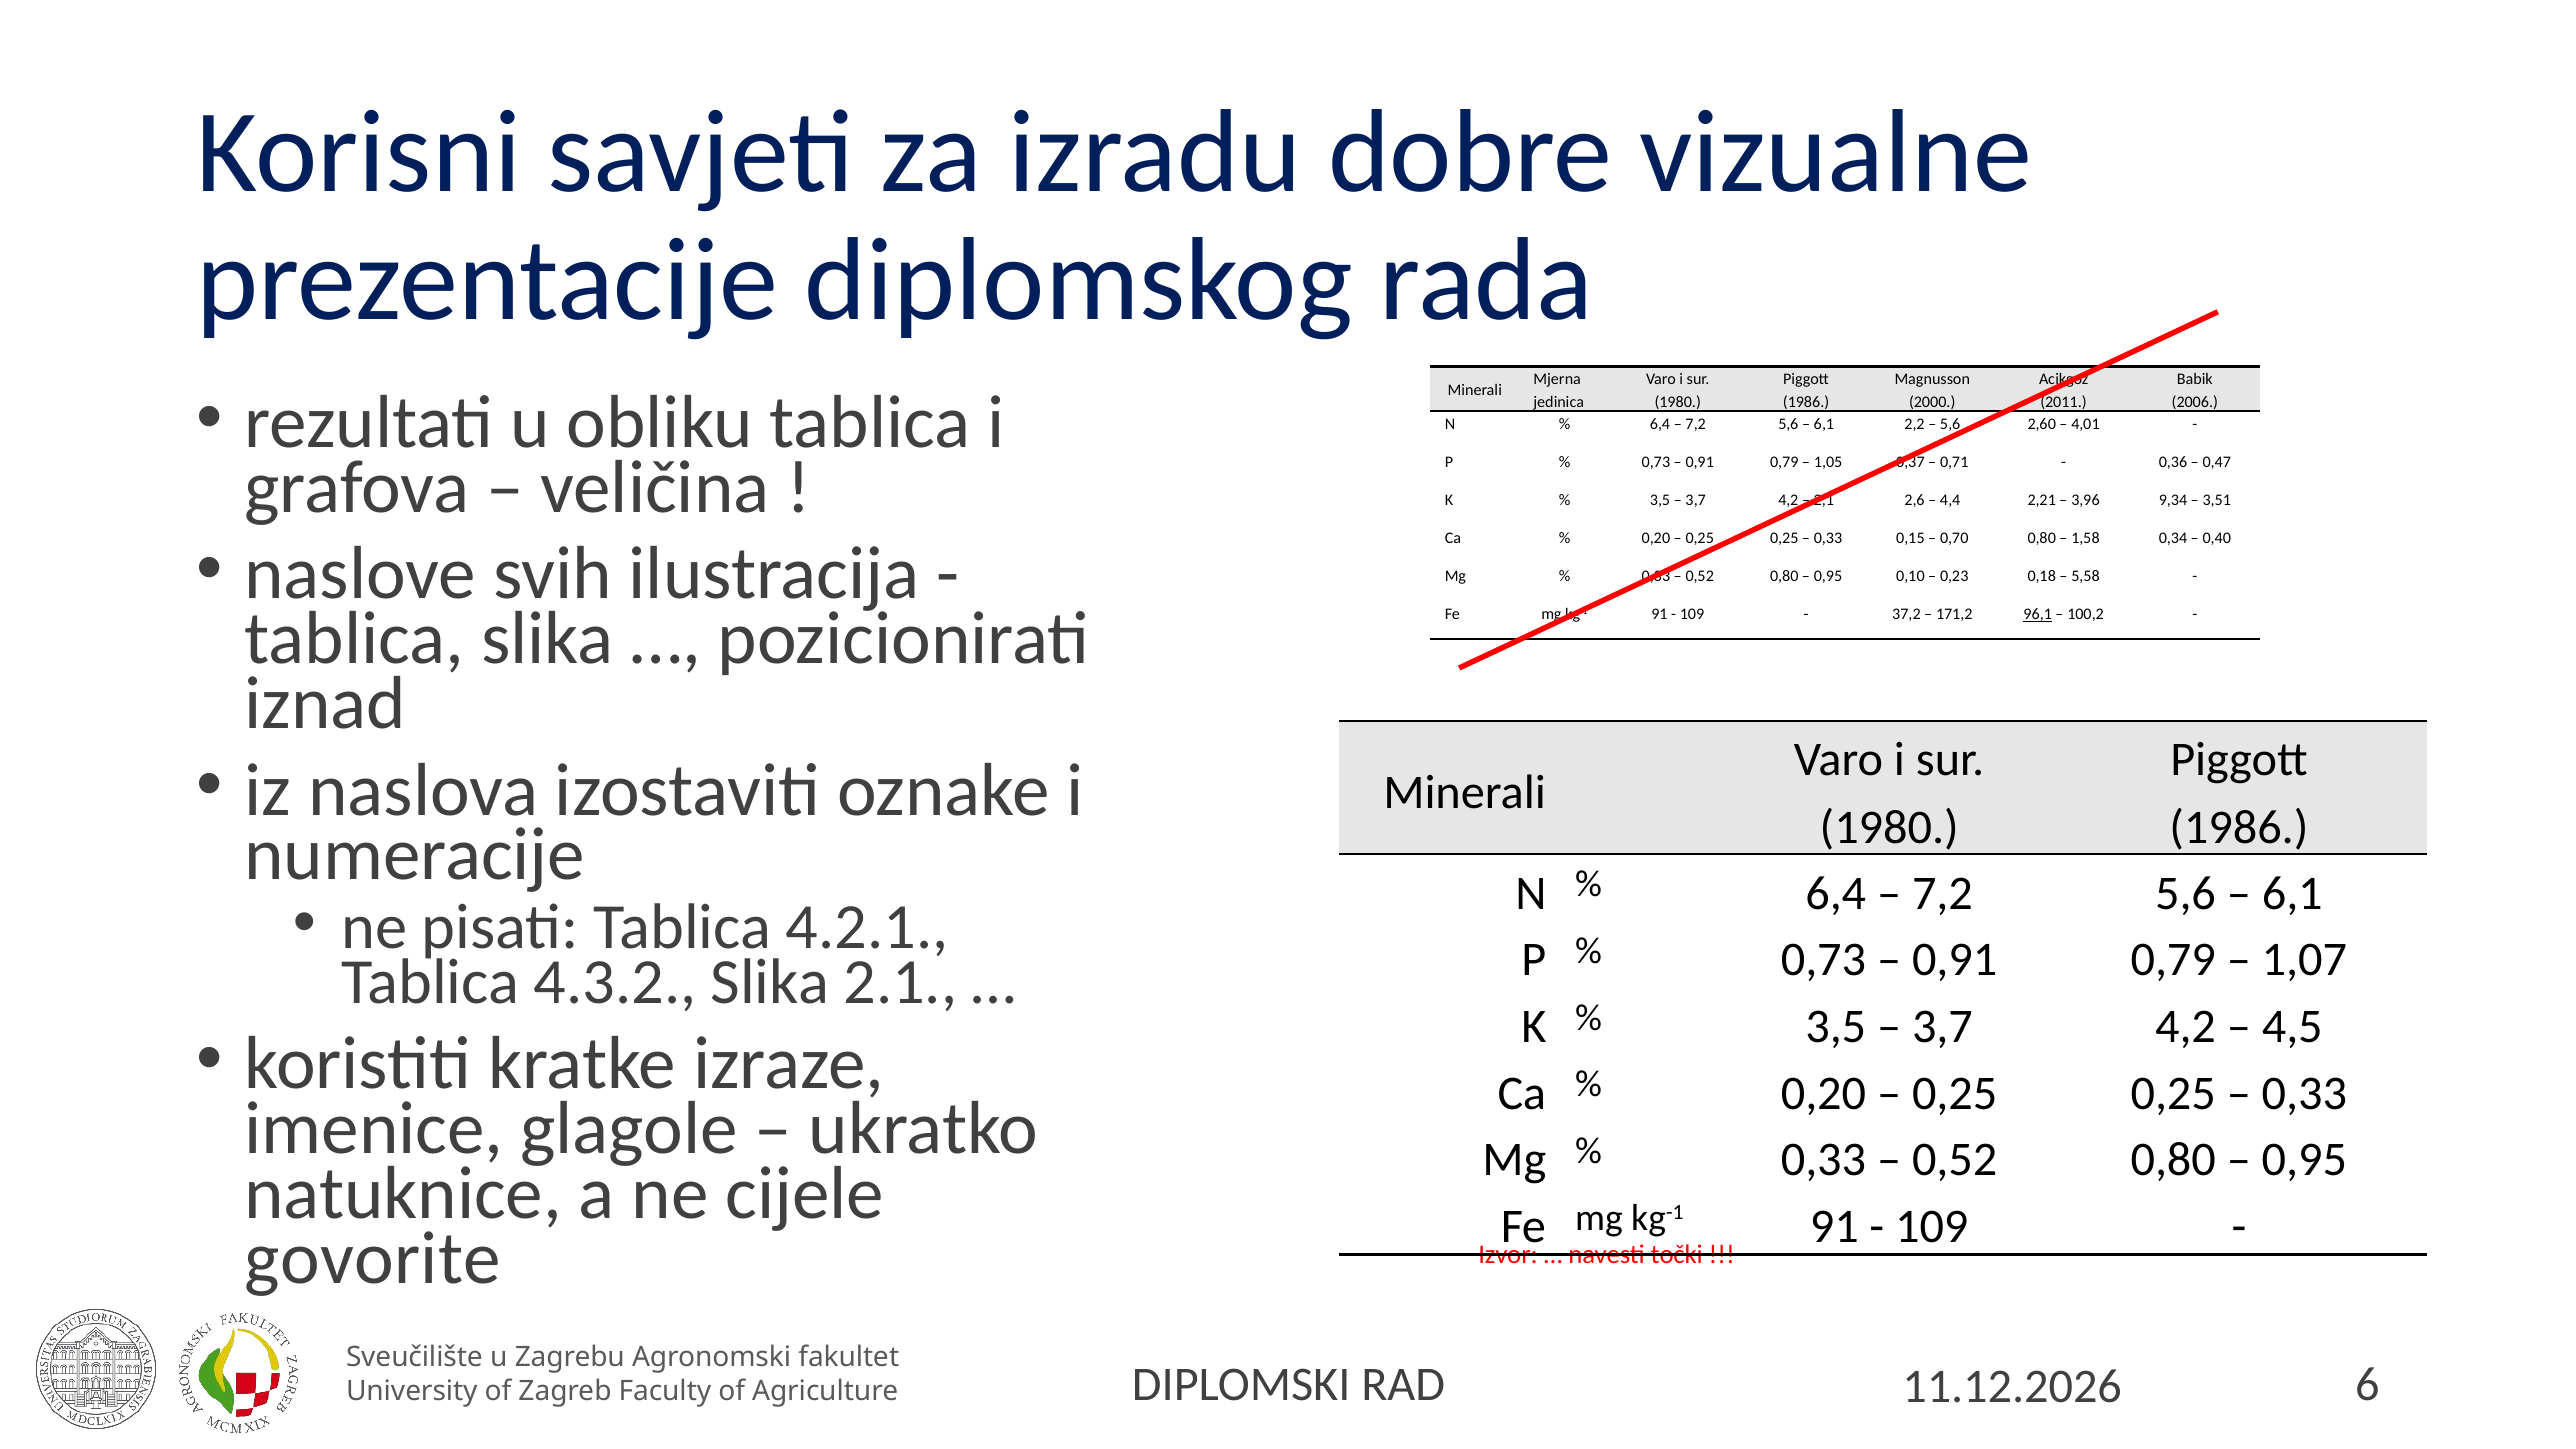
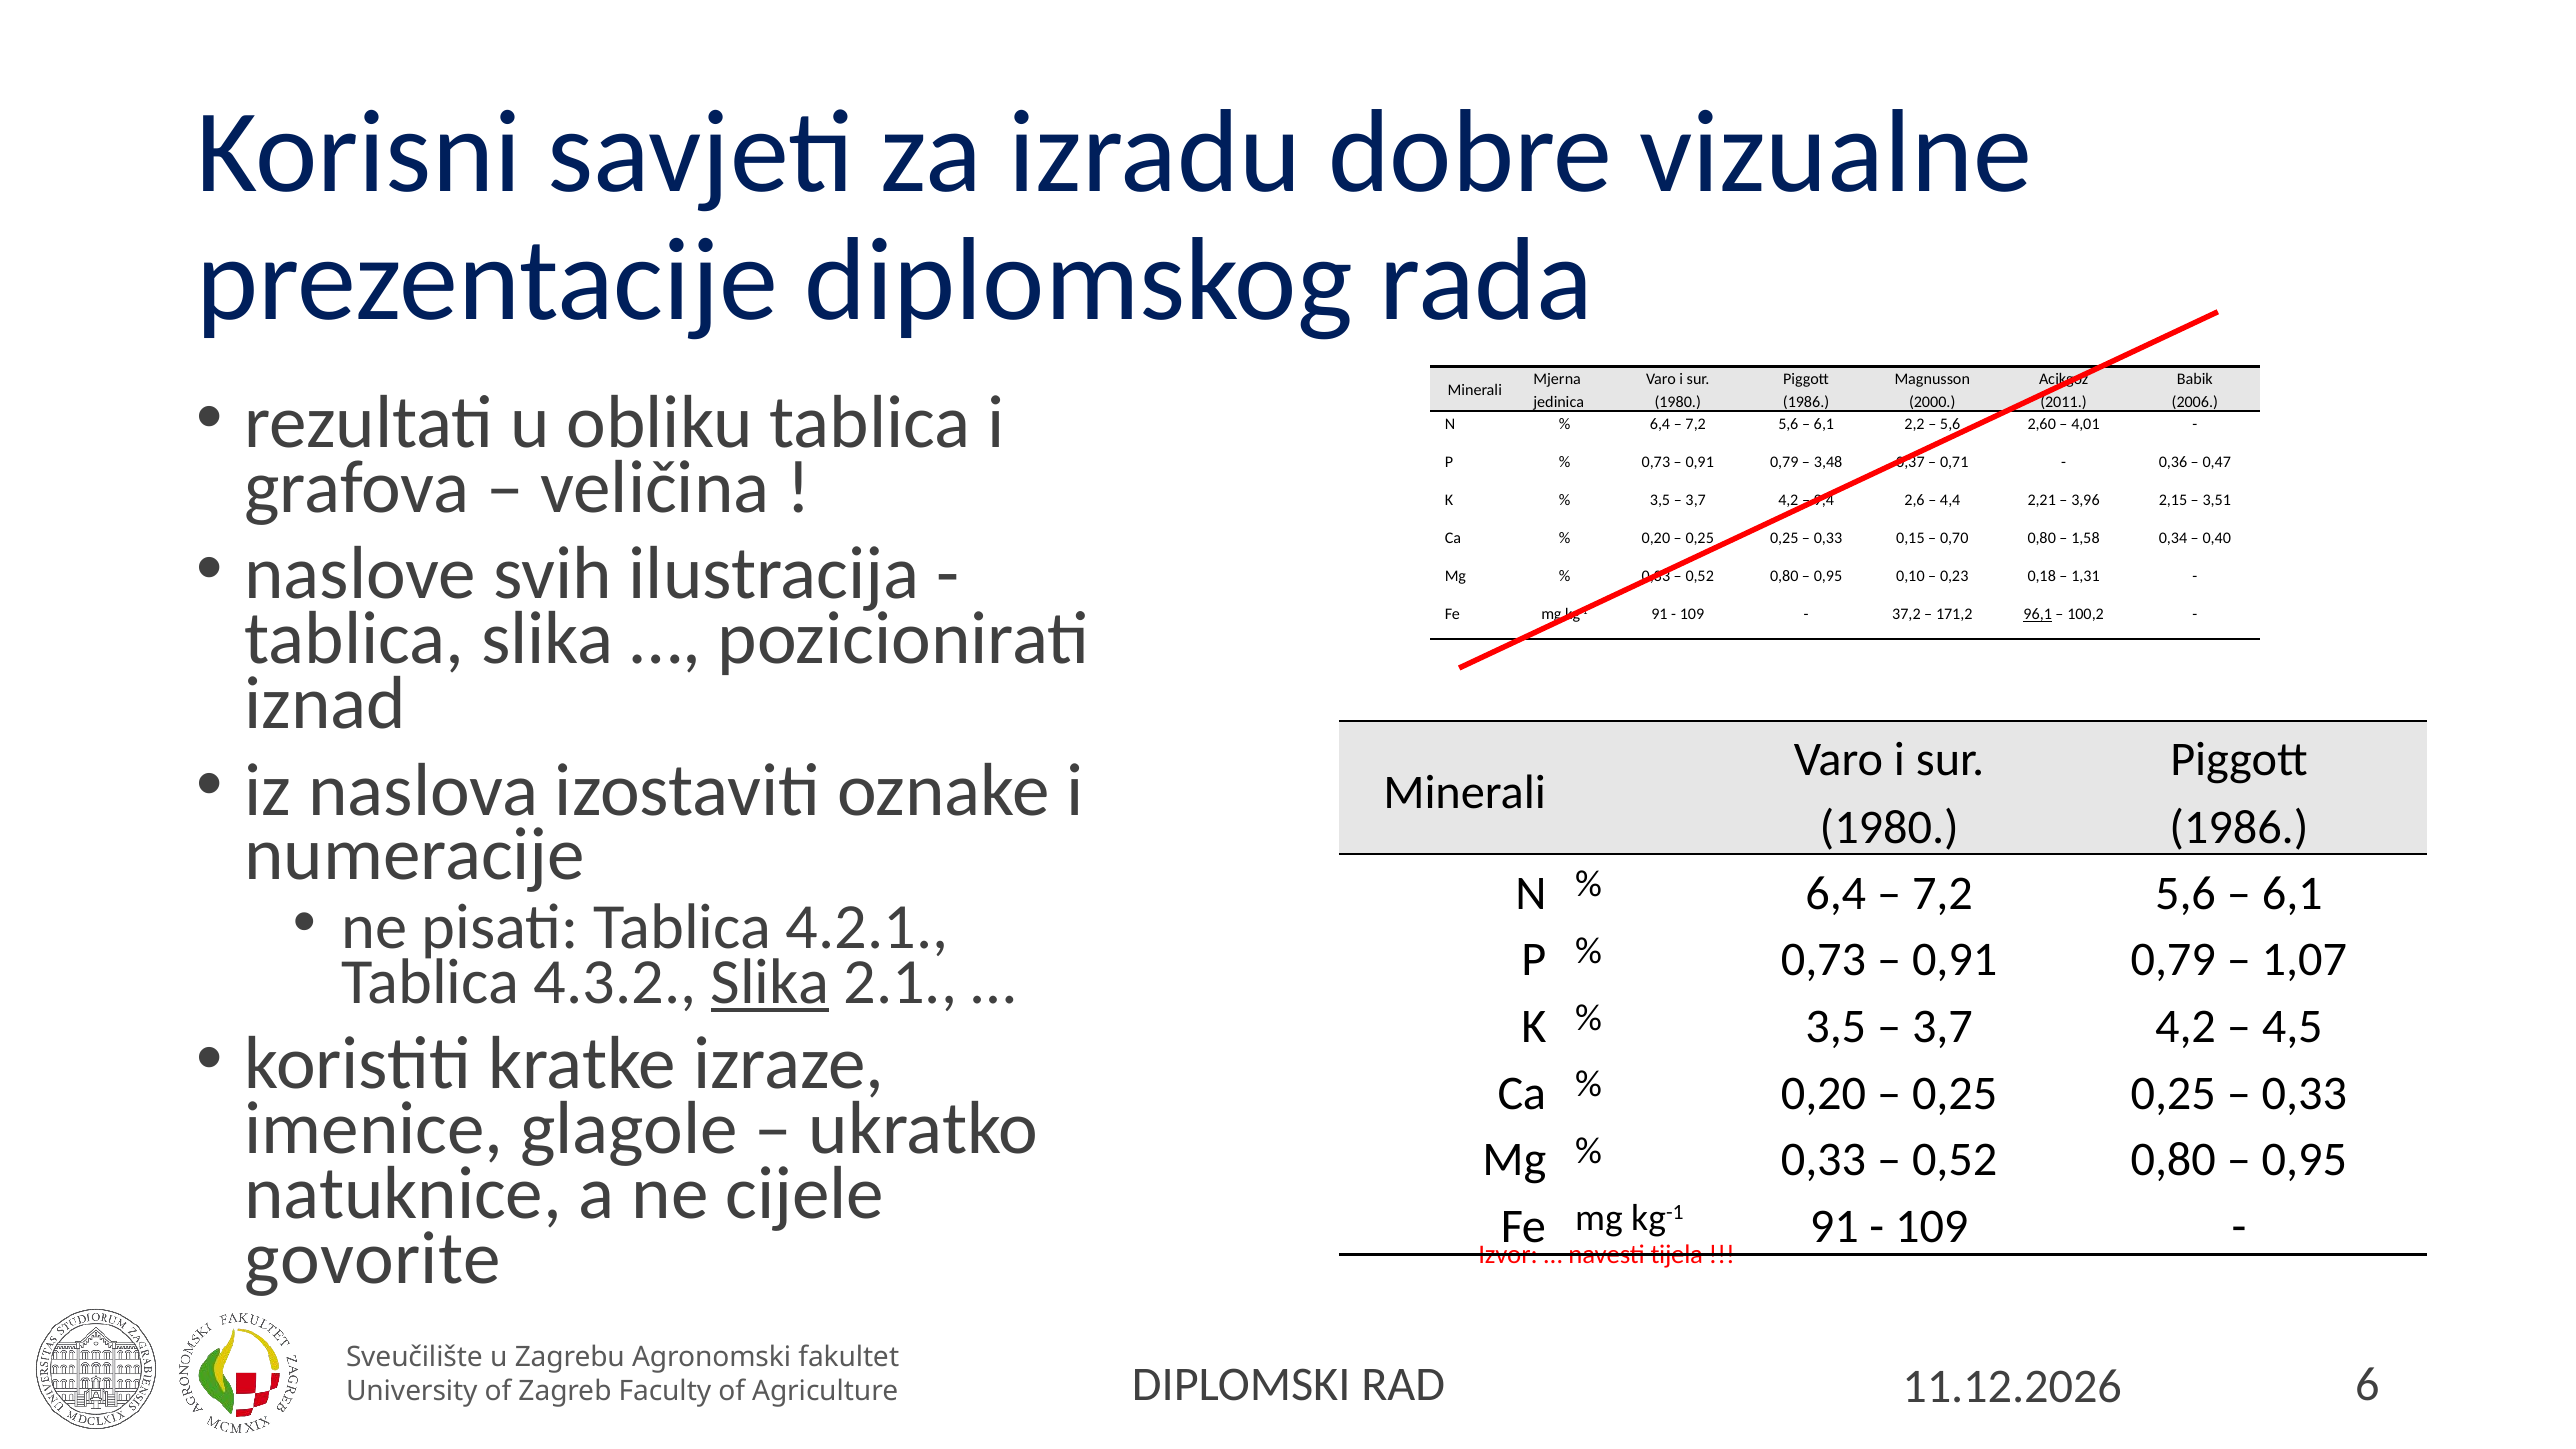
1,05: 1,05 -> 3,48 (1828, 462)
2,1: 2,1 -> 9,4 (1824, 500)
9,34: 9,34 -> 2,15 (2173, 500)
5,58: 5,58 -> 1,31 (2086, 576)
Slika underline: none -> present (770, 983)
točki: točki -> tijela (1677, 1255)
